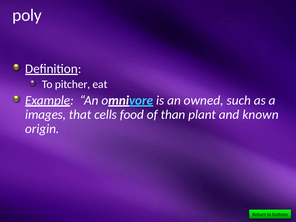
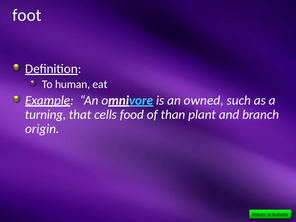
poly: poly -> foot (27, 15)
pitcher: pitcher -> human (73, 84)
images: images -> turning (46, 114)
known: known -> branch (261, 114)
